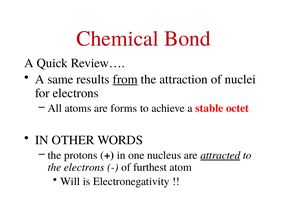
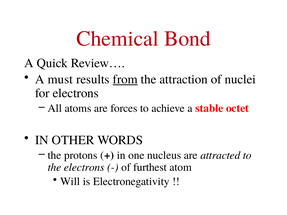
same: same -> must (60, 79)
forms: forms -> forces (124, 108)
attracted underline: present -> none (220, 155)
